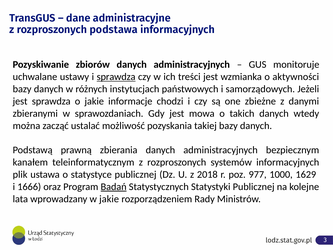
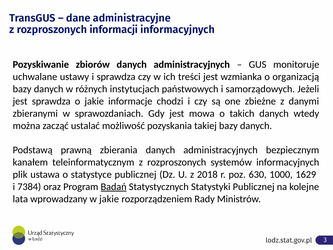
podstawa: podstawa -> informacji (114, 30)
sprawdza underline: present -> none (116, 77)
aktywności: aktywności -> organizacją (296, 77)
977: 977 -> 630 (258, 174)
1666: 1666 -> 7384 (29, 187)
